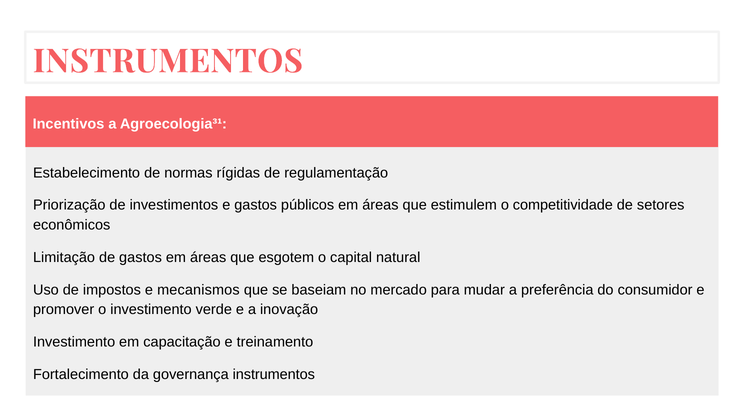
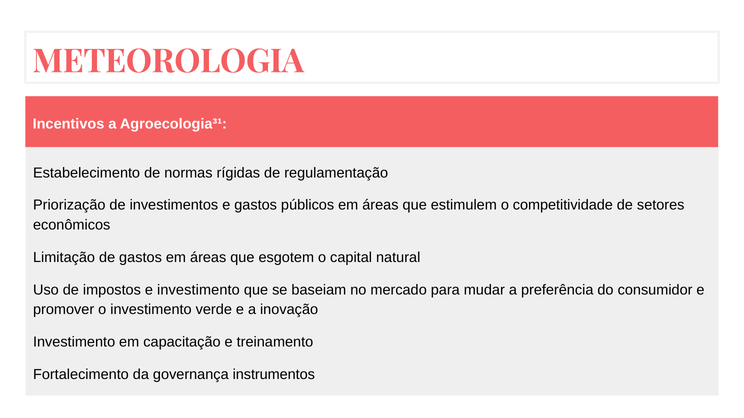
INSTRUMENTOS: INSTRUMENTOS -> METEOROLOGIA (168, 61)
e mecanismos: mecanismos -> investimento (198, 290)
